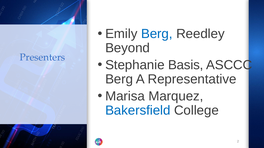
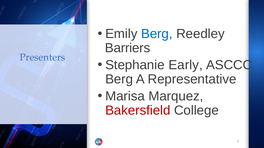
Beyond: Beyond -> Barriers (128, 48)
Basis: Basis -> Early (186, 65)
Bakersfield colour: blue -> red (138, 111)
